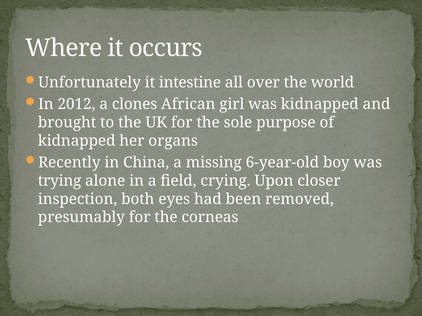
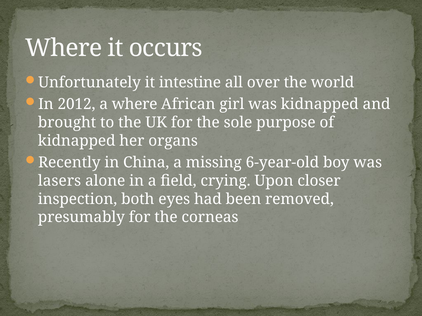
a clones: clones -> where (135, 104)
trying: trying -> lasers (59, 181)
